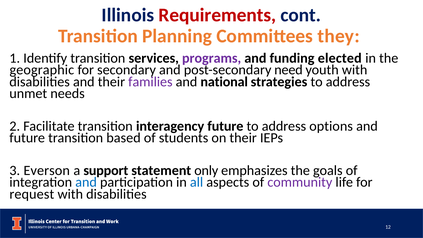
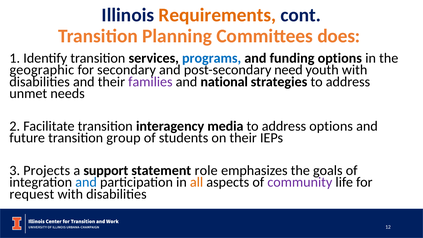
Requirements colour: red -> orange (217, 15)
they: they -> does (339, 36)
programs colour: purple -> blue (212, 58)
funding elected: elected -> options (340, 58)
interagency future: future -> media (225, 126)
based: based -> group (123, 138)
Everson: Everson -> Projects (47, 170)
only: only -> role (206, 170)
all colour: blue -> orange (197, 182)
